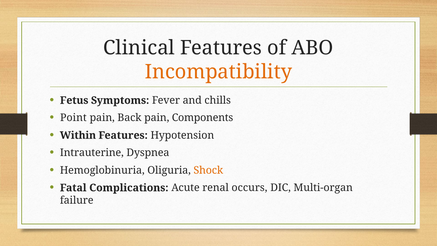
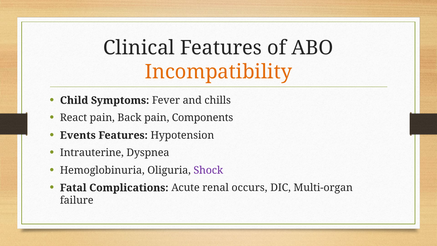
Fetus: Fetus -> Child (74, 100)
Point: Point -> React (73, 118)
Within: Within -> Events (78, 135)
Shock colour: orange -> purple (208, 170)
